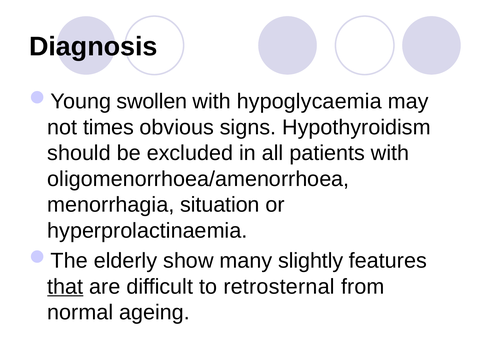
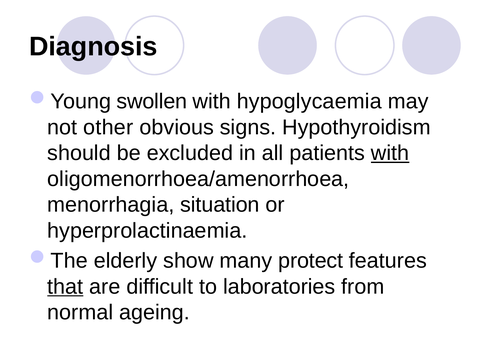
times: times -> other (108, 128)
with underline: none -> present (390, 153)
slightly: slightly -> protect (311, 261)
retrosternal: retrosternal -> laboratories (279, 287)
